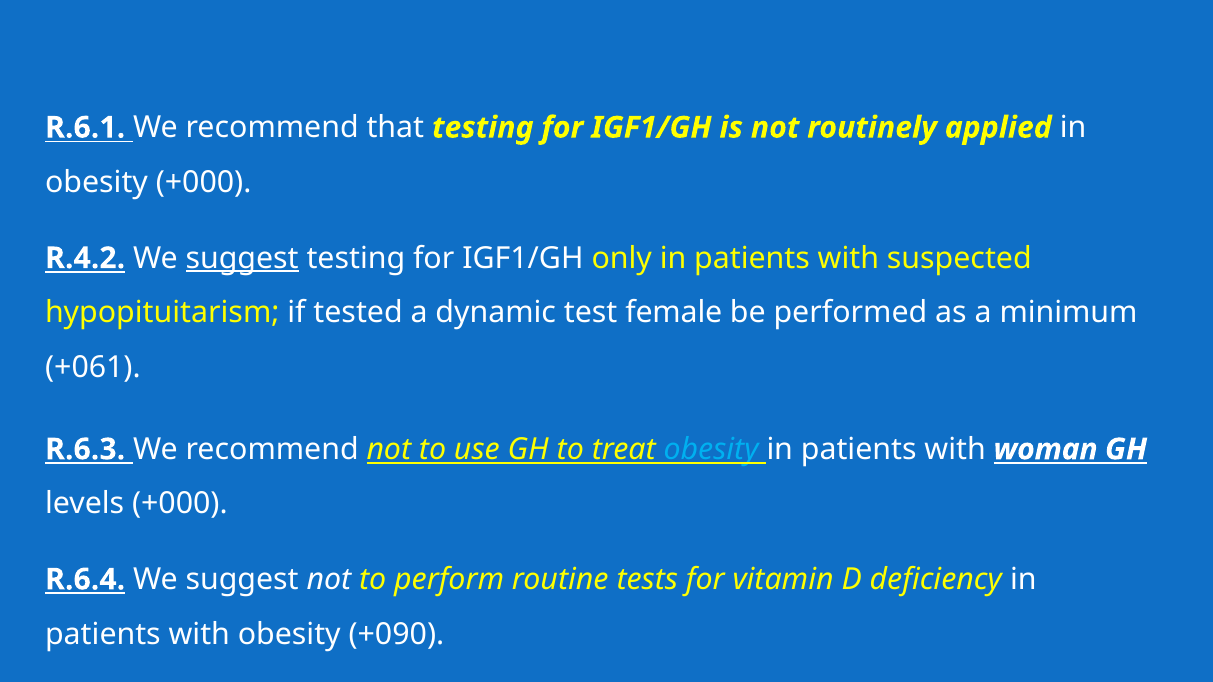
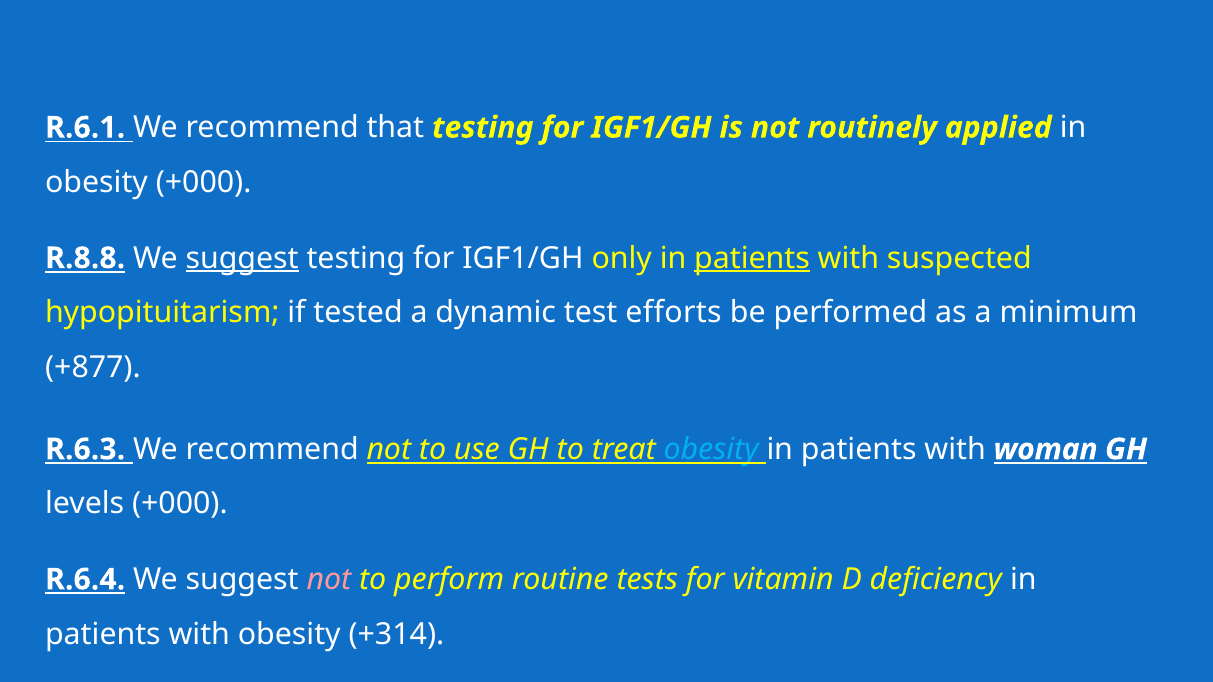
R.4.2: R.4.2 -> R.8.8 (85, 258)
patients underline: none -> present (752, 258)
female: female -> efforts (674, 313)
+061: +061 -> +877 (93, 367)
not colour: white -> pink (329, 580)
+090: +090 -> +314 (396, 634)
